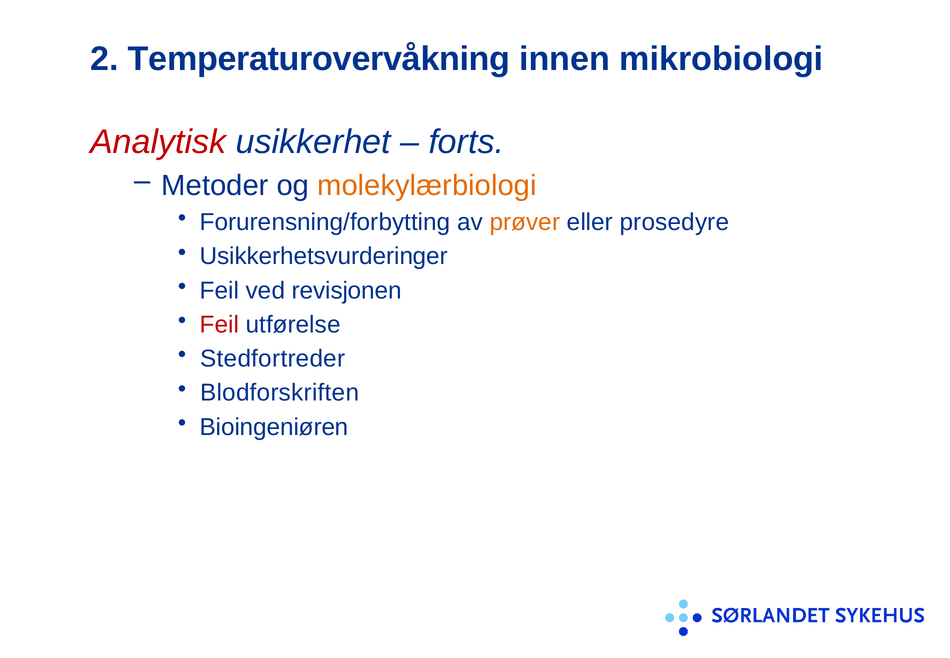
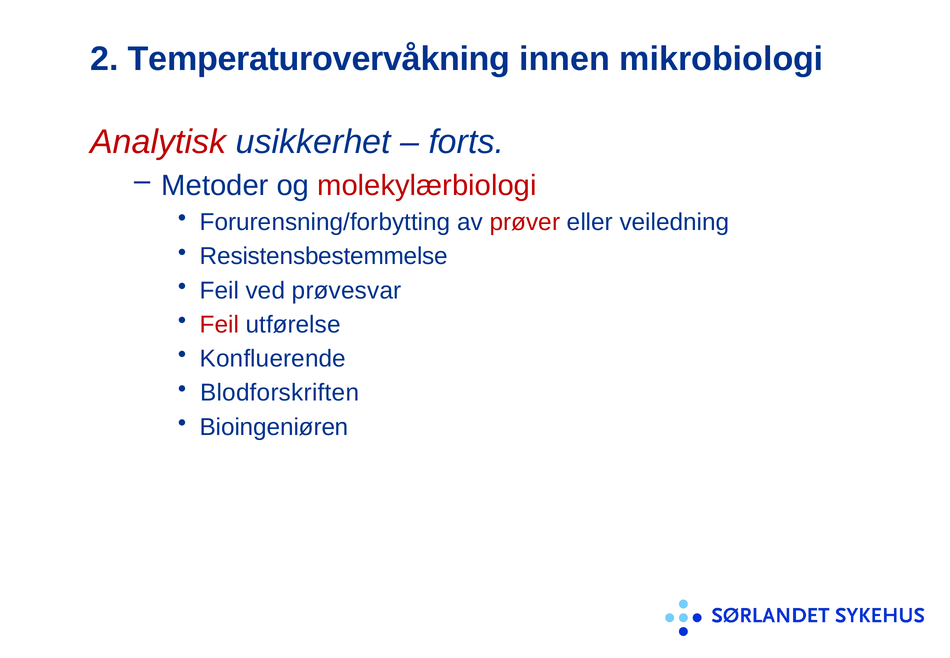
molekylærbiologi colour: orange -> red (427, 186)
prøver colour: orange -> red (525, 222)
prosedyre: prosedyre -> veiledning (675, 222)
Usikkerhetsvurderinger: Usikkerhetsvurderinger -> Resistensbestemmelse (324, 256)
revisjonen: revisjonen -> prøvesvar (347, 290)
Stedfortreder: Stedfortreder -> Konfluerende (273, 359)
